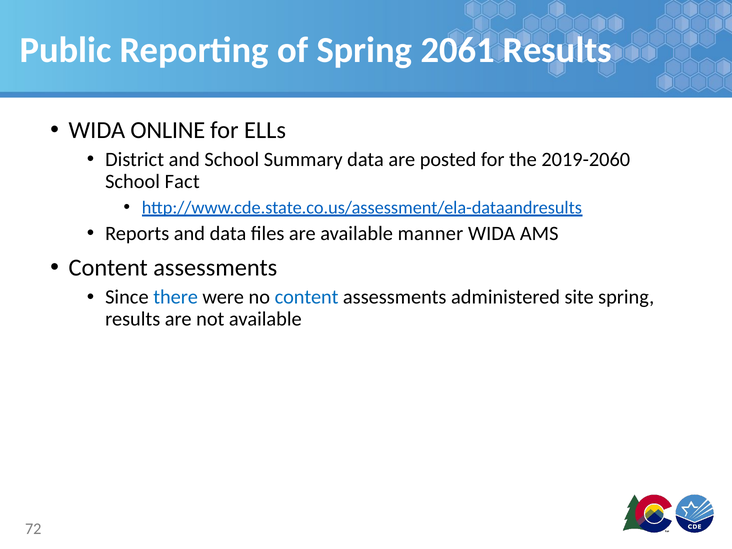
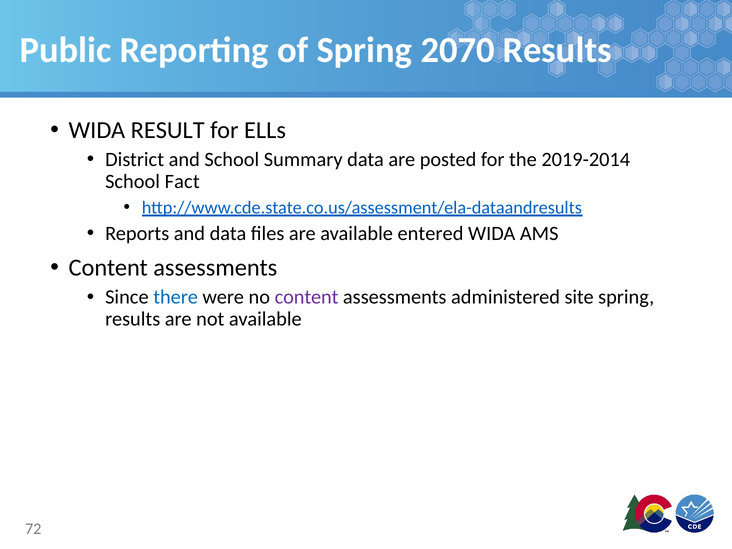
2061: 2061 -> 2070 (458, 50)
ONLINE: ONLINE -> RESULT (168, 130)
2019-2060: 2019-2060 -> 2019-2014 (586, 159)
manner: manner -> entered (431, 234)
content colour: blue -> purple (307, 297)
